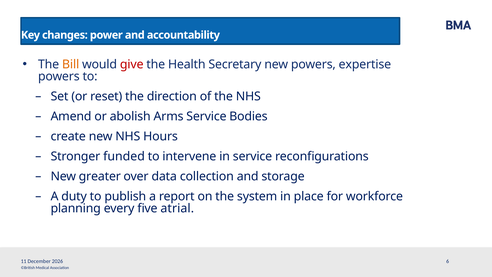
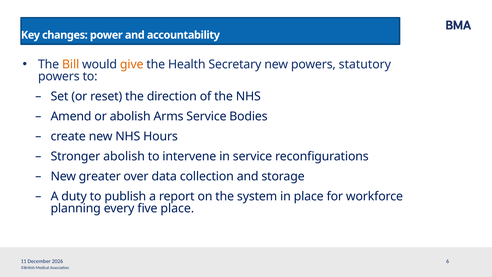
give colour: red -> orange (132, 64)
expertise: expertise -> statutory (365, 64)
Stronger funded: funded -> abolish (124, 156)
five atrial: atrial -> place (177, 208)
